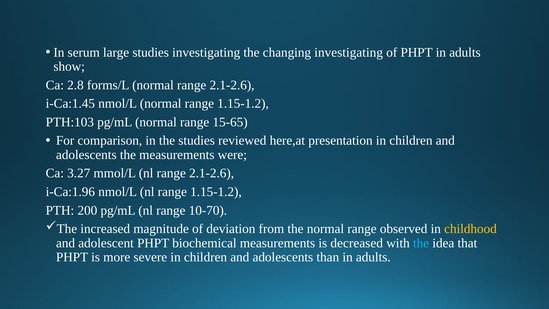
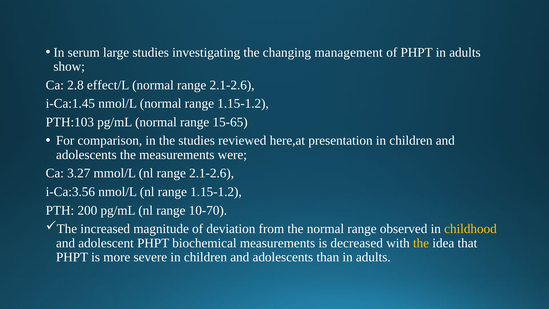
changing investigating: investigating -> management (349, 52)
forms/L: forms/L -> effect/L (108, 85)
i-Ca:1.96: i-Ca:1.96 -> i-Ca:3.56 (70, 192)
the colour: light blue -> yellow (421, 243)
